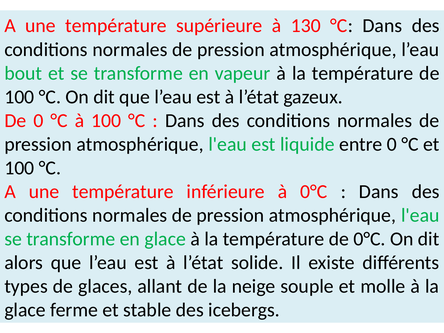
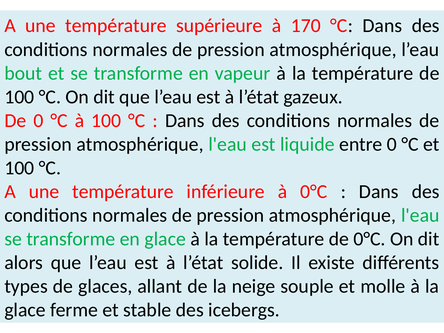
130: 130 -> 170 (306, 26)
